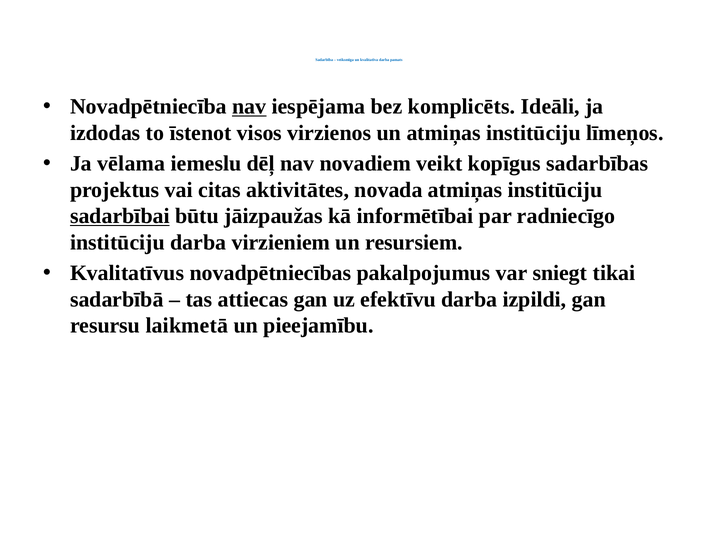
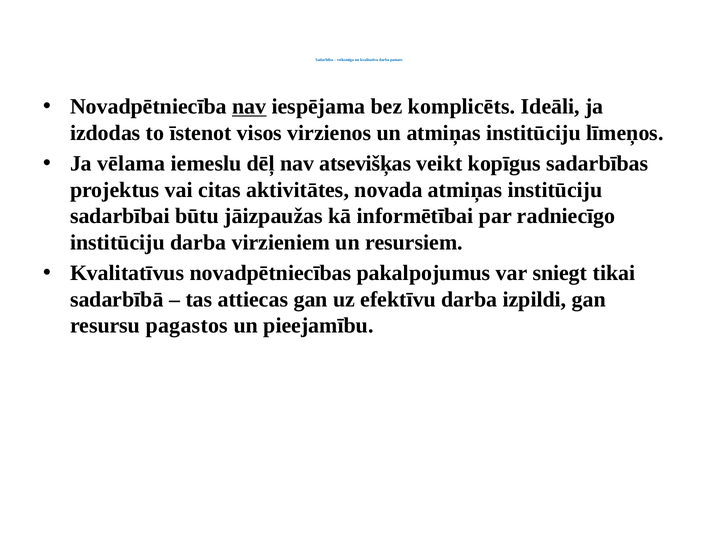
novadiem: novadiem -> atsevišķas (365, 164)
sadarbībai underline: present -> none (120, 216)
laikmetā: laikmetā -> pagastos (187, 326)
